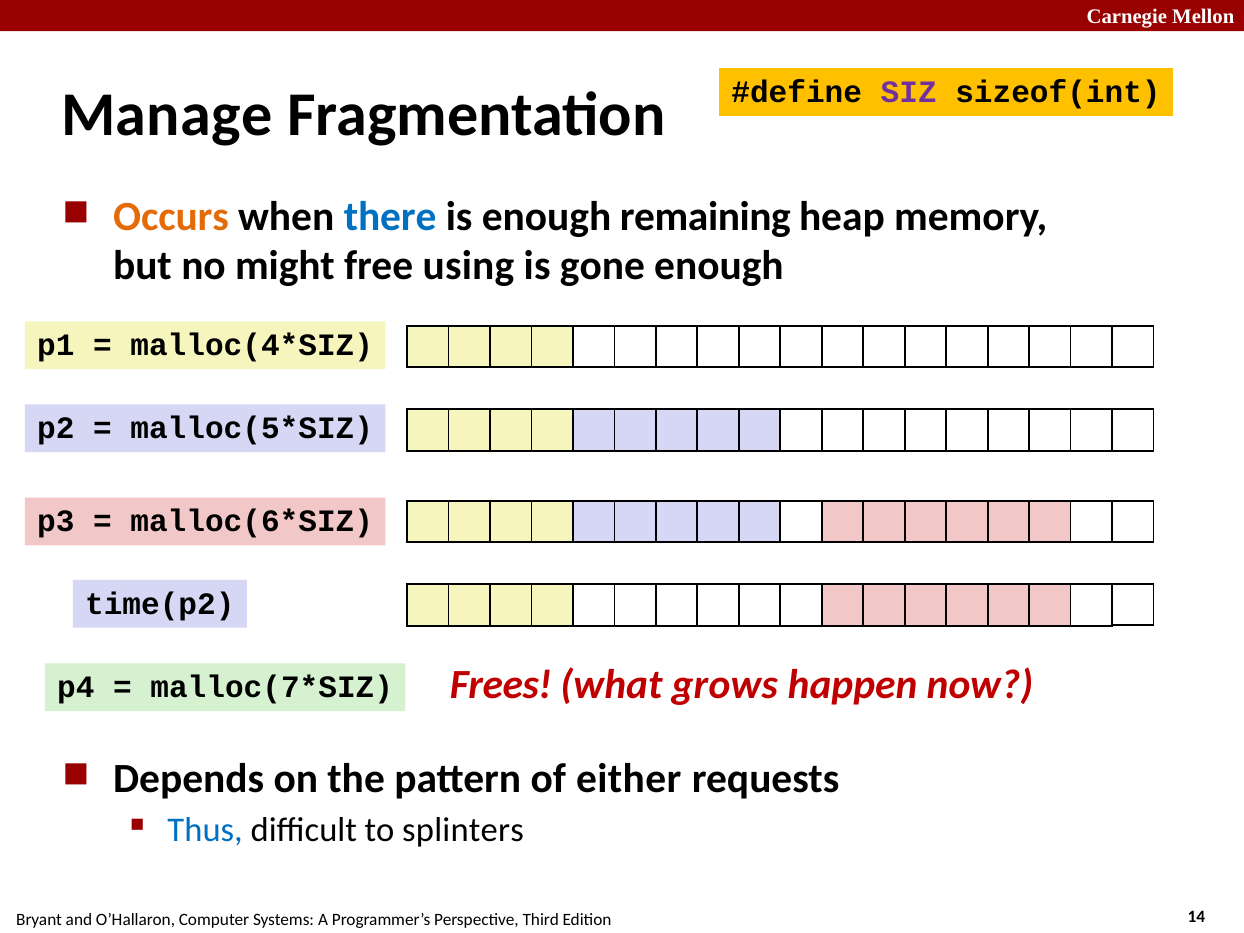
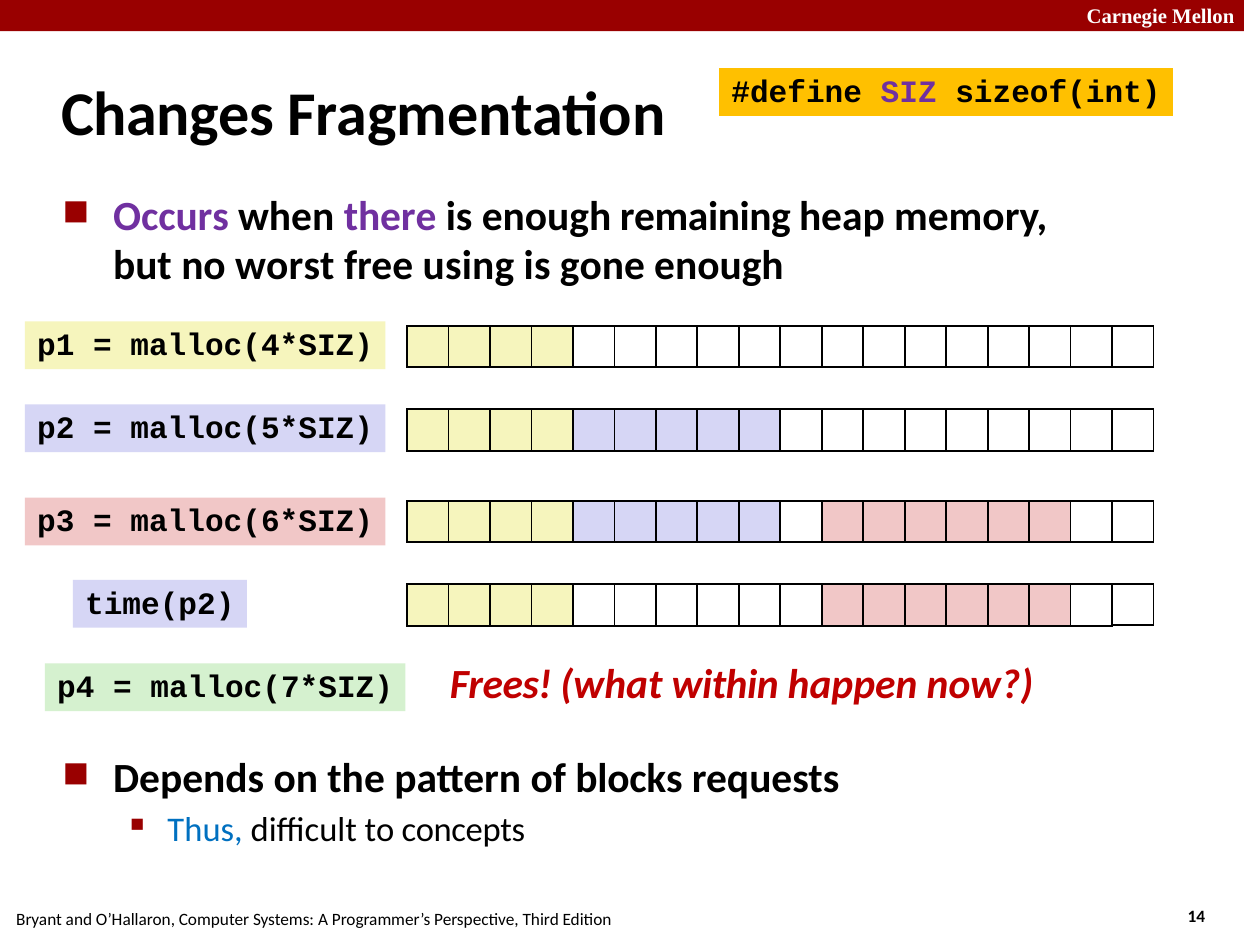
Manage: Manage -> Changes (167, 115)
Occurs colour: orange -> purple (171, 217)
there colour: blue -> purple (390, 217)
might: might -> worst (285, 266)
grows: grows -> within (725, 685)
either: either -> blocks (629, 779)
splinters: splinters -> concepts (463, 830)
